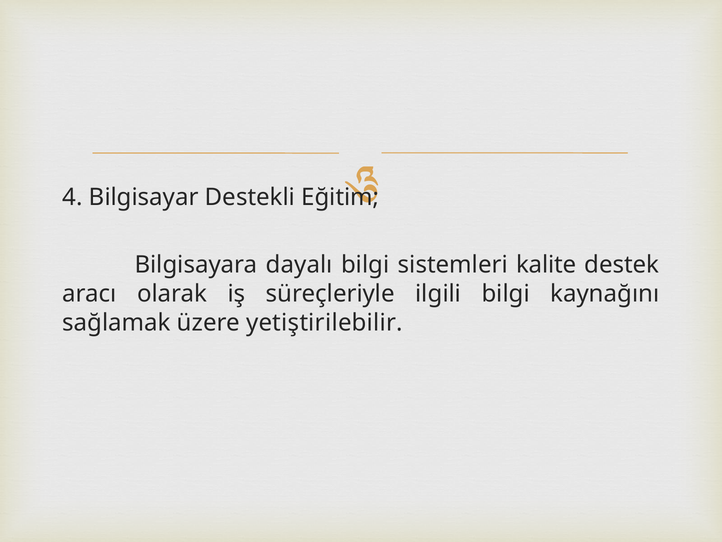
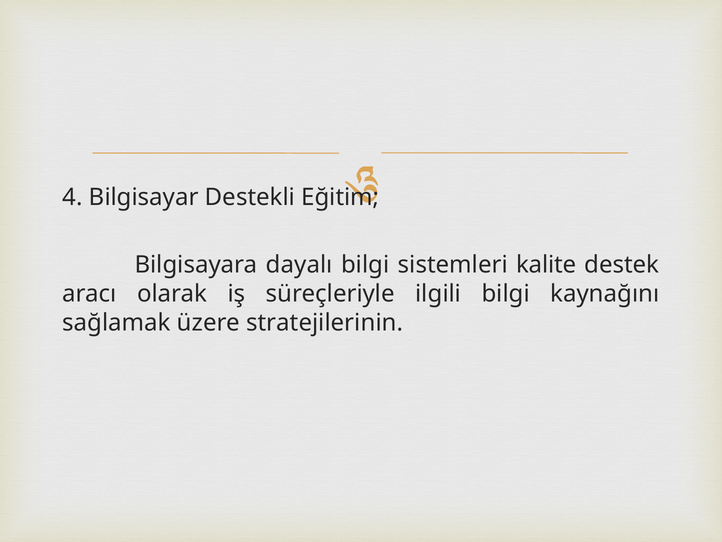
yetiştirilebilir: yetiştirilebilir -> stratejilerinin (325, 322)
